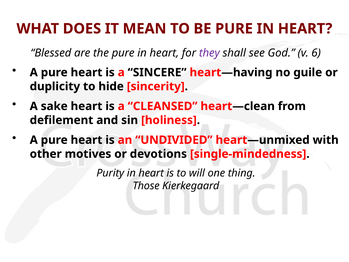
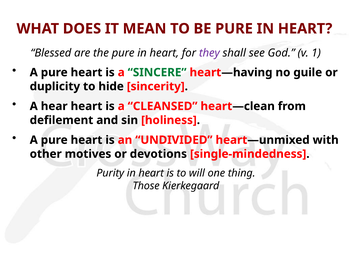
6: 6 -> 1 (316, 53)
SINCERE colour: black -> green (157, 72)
sake: sake -> hear (54, 106)
